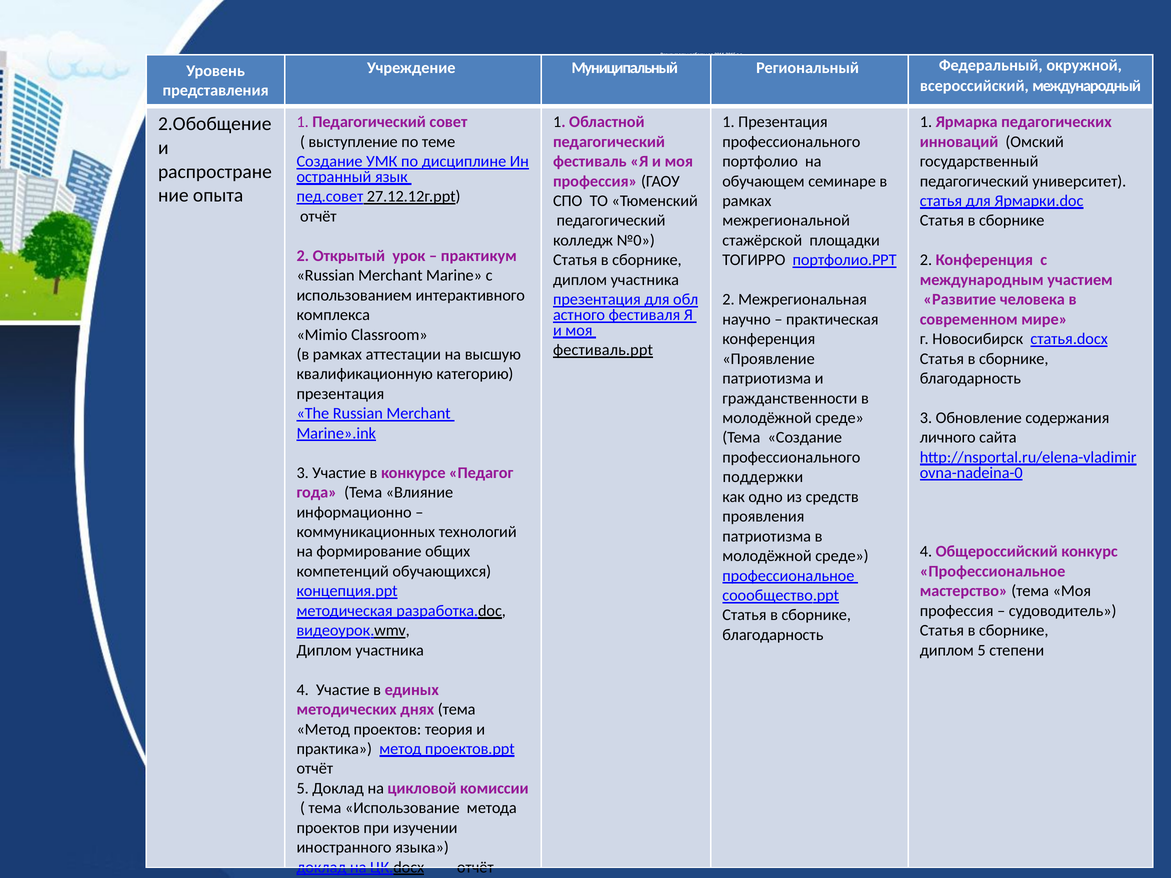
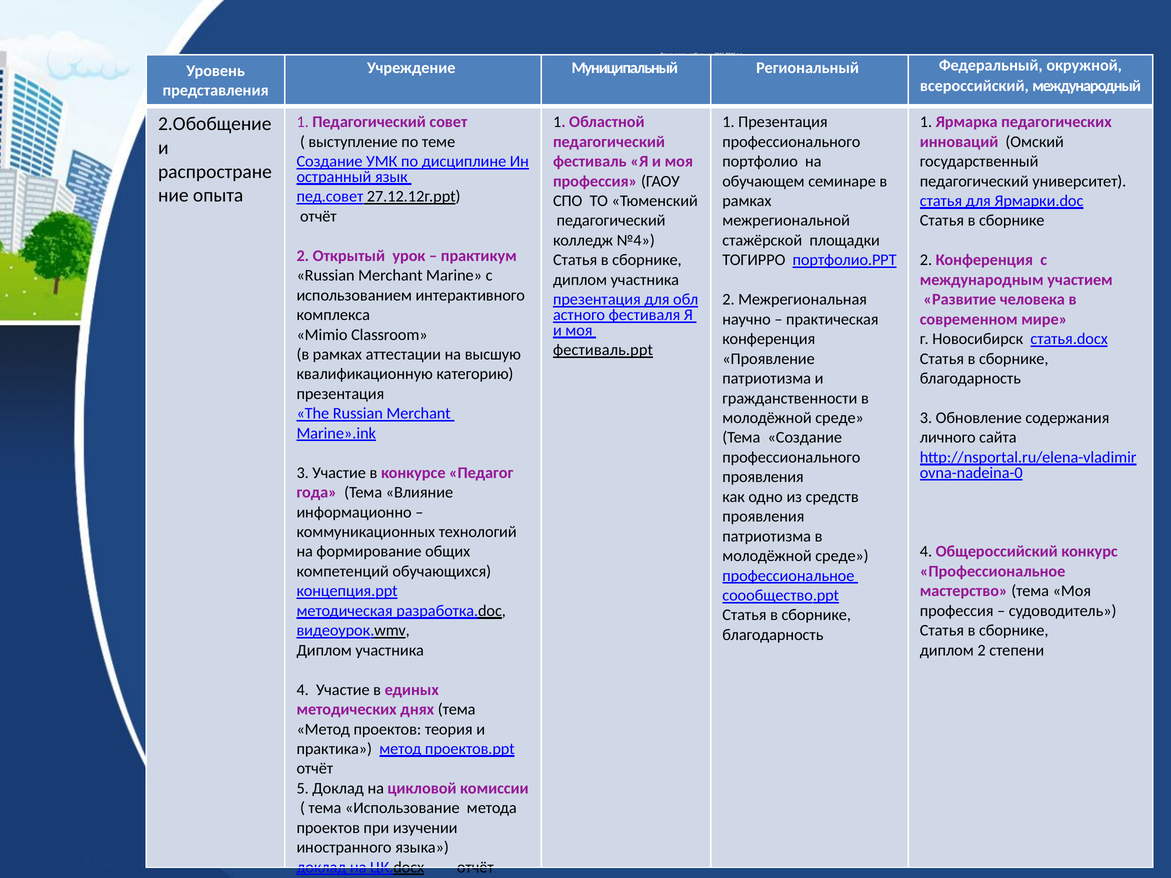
№0: №0 -> №4 (636, 240)
поддержки: поддержки -> проявления (763, 477)
диплом 5: 5 -> 2 (982, 650)
